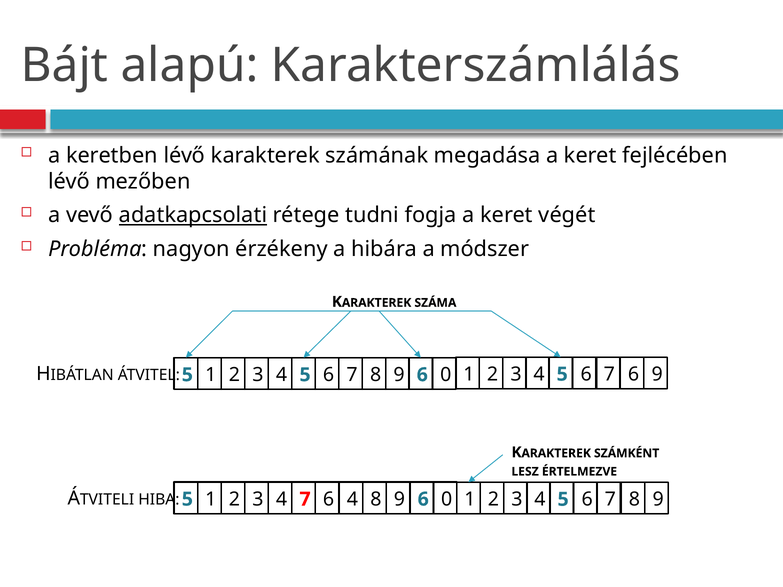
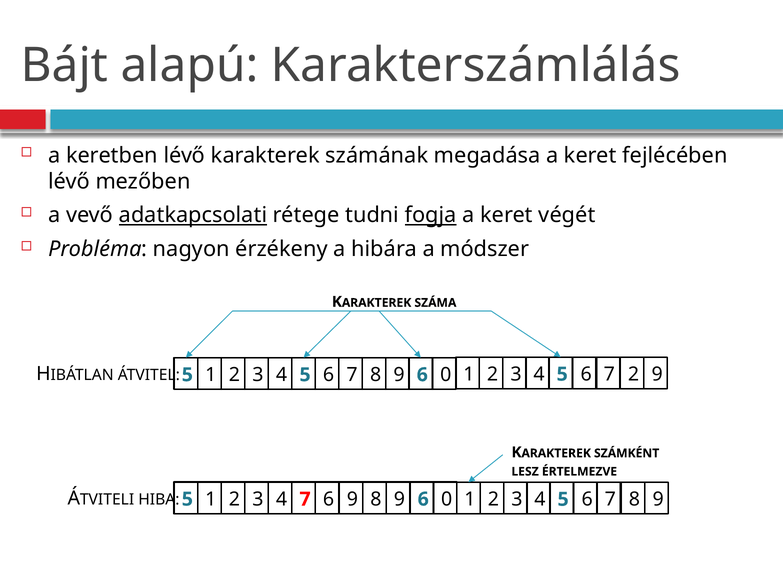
fogja underline: none -> present (431, 215)
6 7 6: 6 -> 2 (634, 374)
6 4: 4 -> 9 (352, 499)
